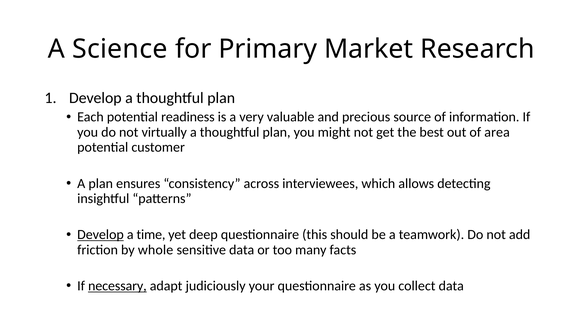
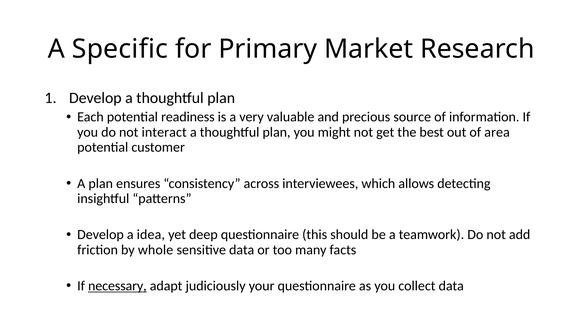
Science: Science -> Specific (120, 49)
virtually: virtually -> interact (164, 132)
Develop underline: present -> none (100, 235)
time: time -> idea (151, 235)
